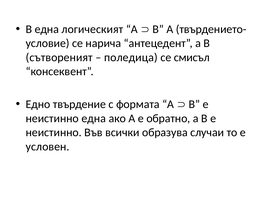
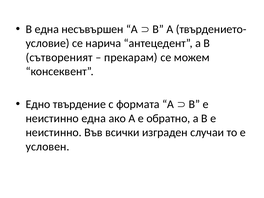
логическият: логическият -> несъвършен (92, 29)
поледица: поледица -> прекарам (131, 57)
смисъл: смисъл -> можем (192, 57)
образува: образува -> изграден (165, 132)
